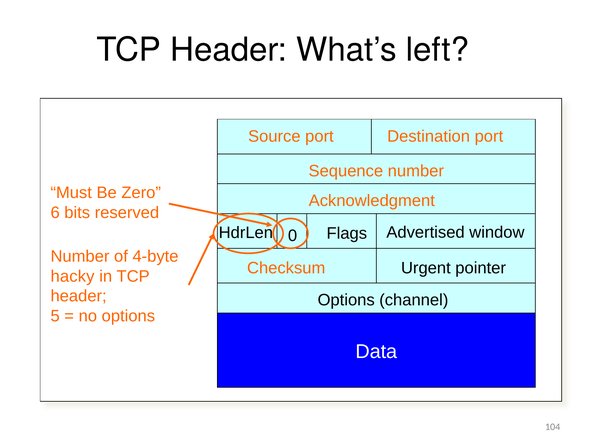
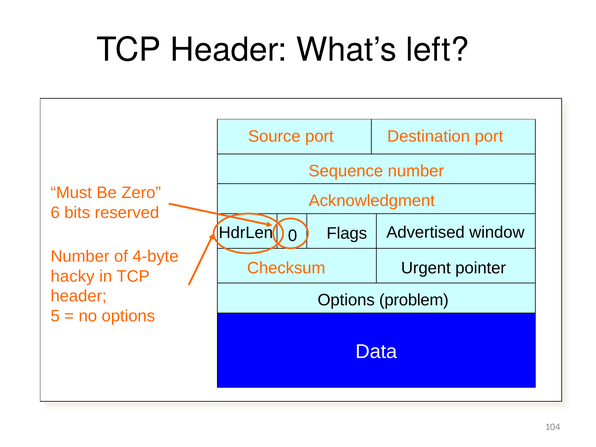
channel: channel -> problem (414, 300)
